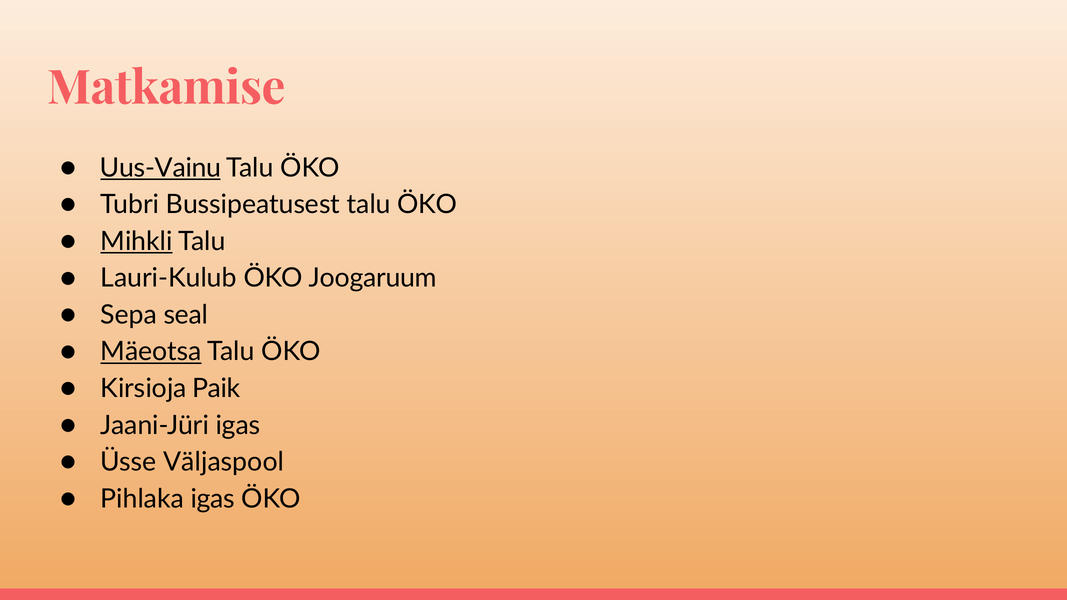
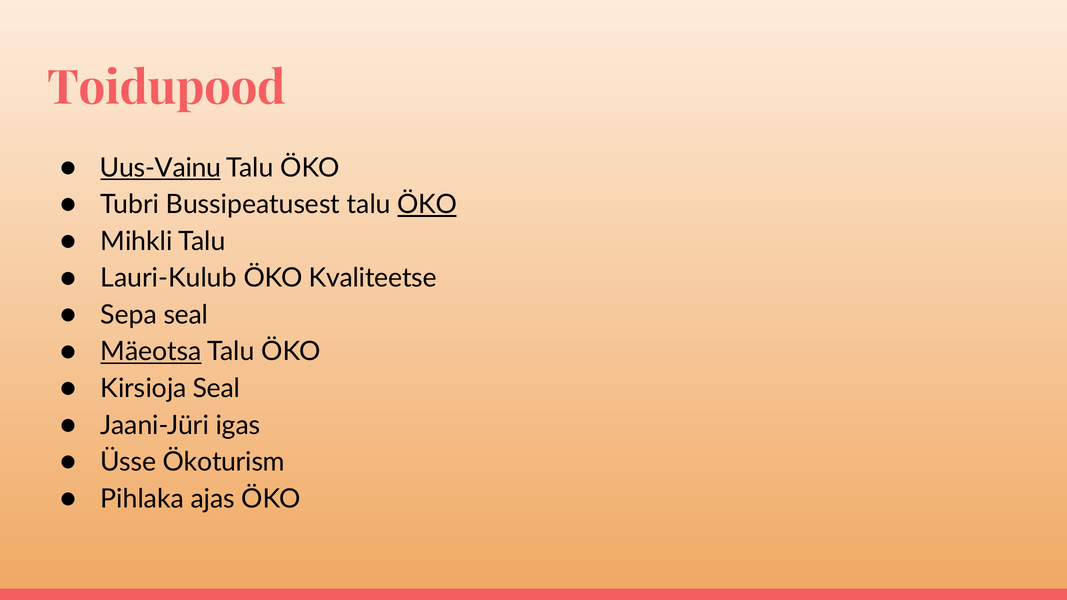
Matkamise: Matkamise -> Toidupood (166, 88)
ÖKO underline: none -> present (427, 205)
Mihkli underline: present -> none (136, 241)
Joogaruum: Joogaruum -> Kvaliteetse (373, 278)
Kirsioja Paik: Paik -> Seal (216, 389)
Väljaspool: Väljaspool -> Ökoturism (224, 462)
Pihlaka igas: igas -> ajas (213, 499)
